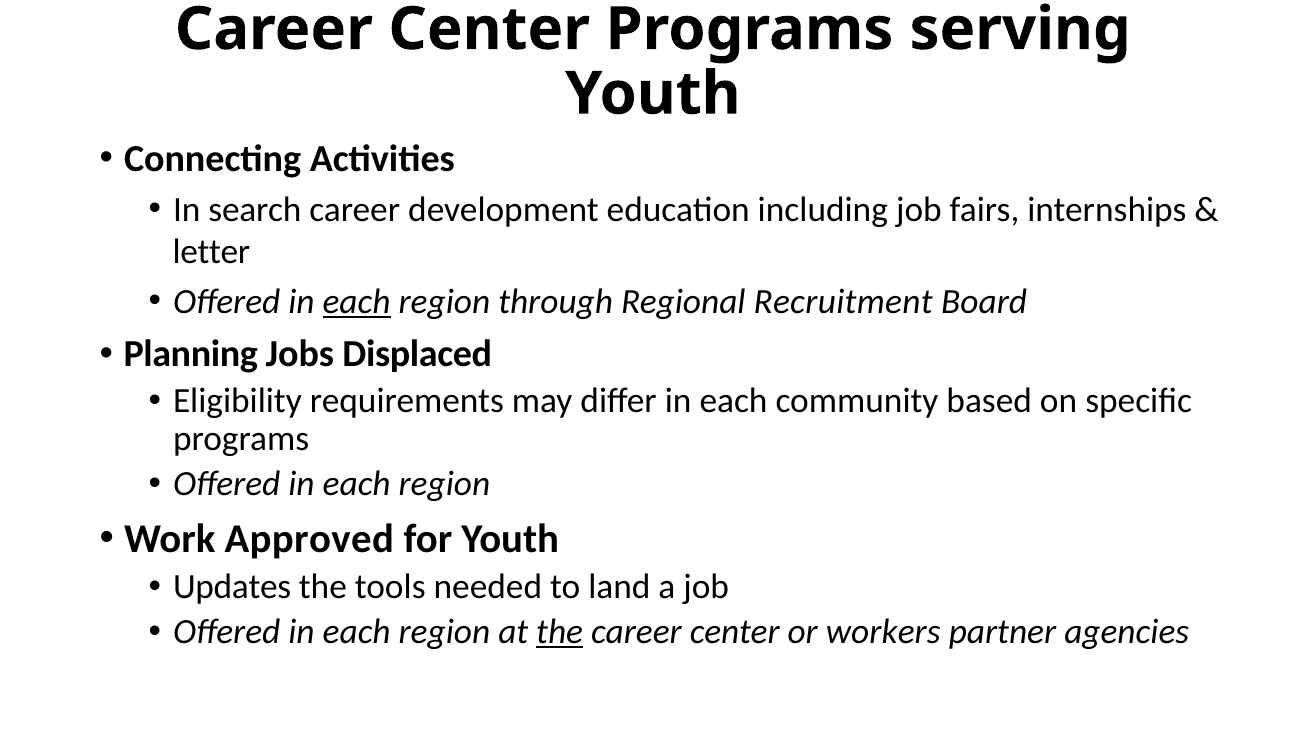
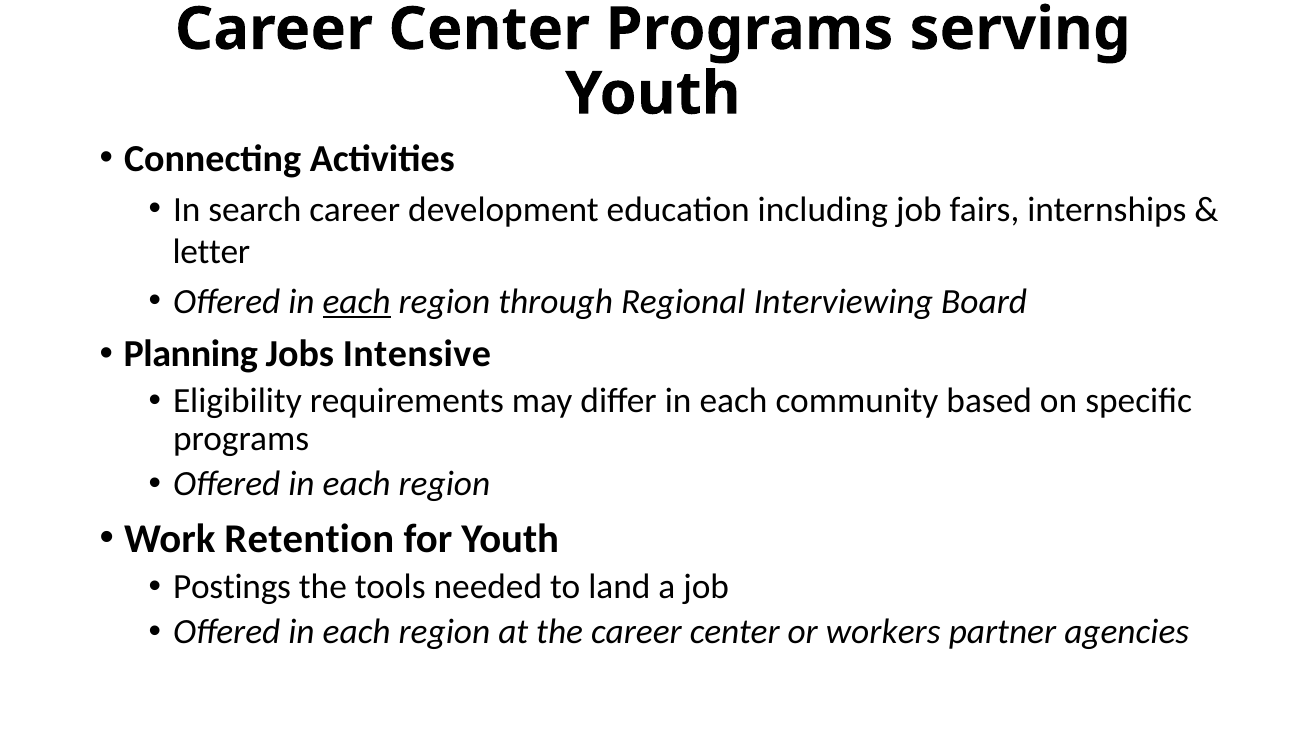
Recruitment: Recruitment -> Interviewing (843, 301)
Displaced: Displaced -> Intensive (417, 354)
Approved: Approved -> Retention (309, 539)
Updates: Updates -> Postings (232, 587)
the underline: present -> none (560, 632)
